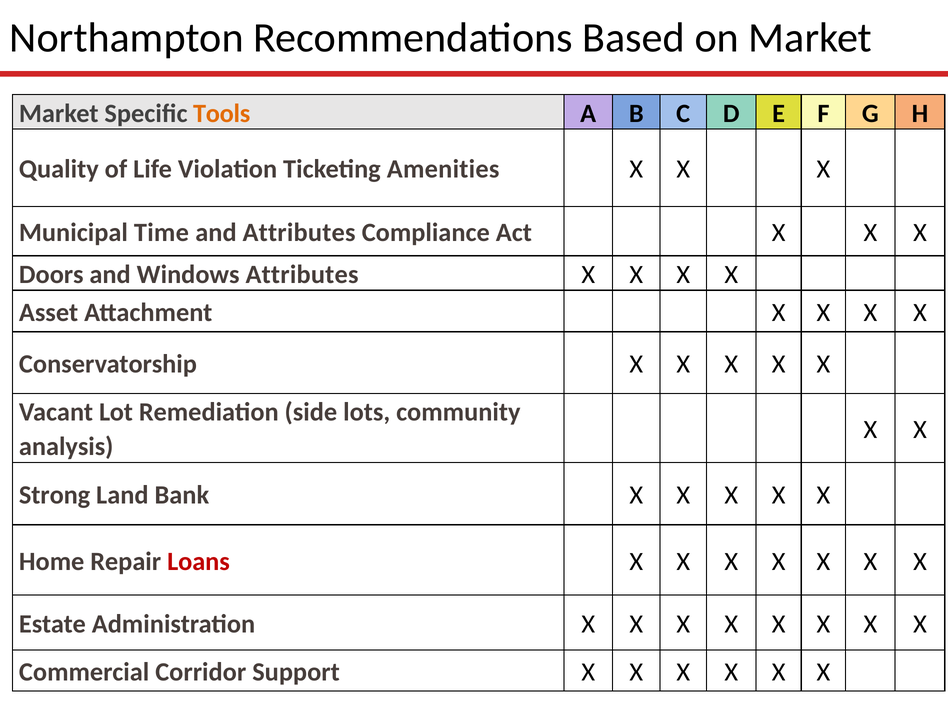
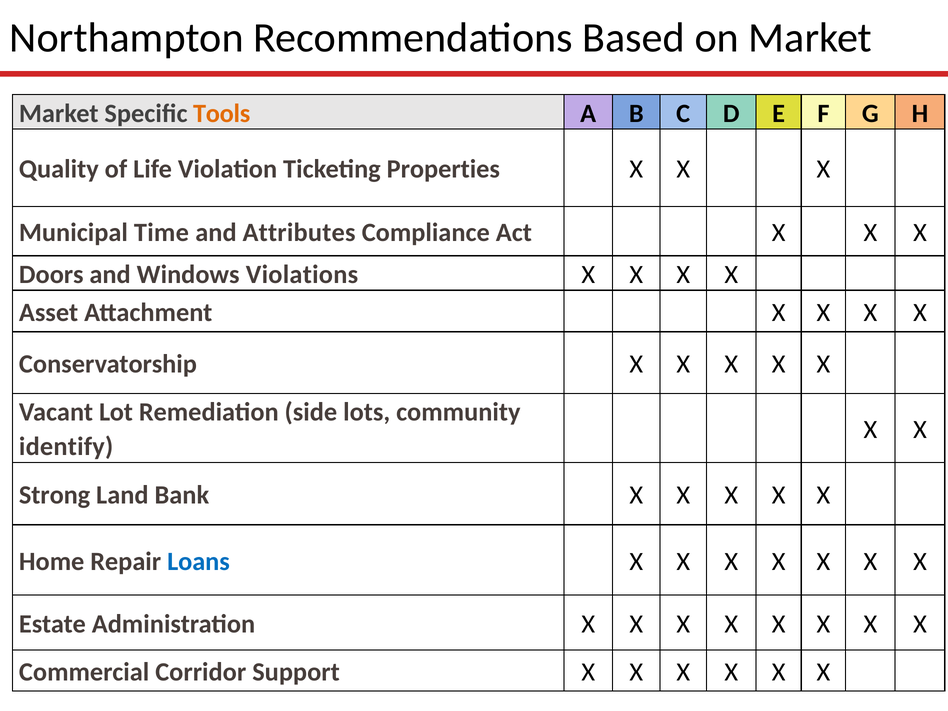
Amenities: Amenities -> Properties (443, 169)
Windows Attributes: Attributes -> Violations (302, 274)
analysis: analysis -> identify (66, 447)
Loans colour: red -> blue (198, 561)
